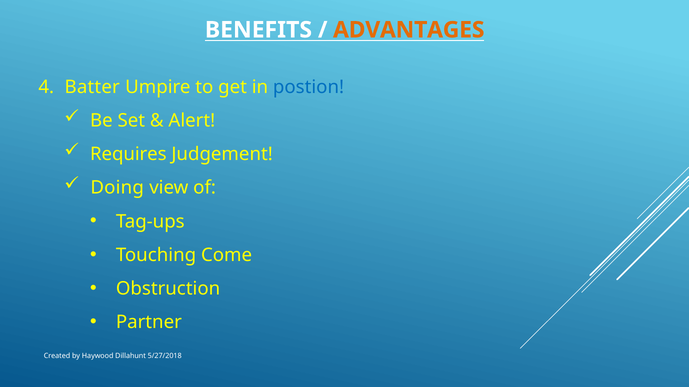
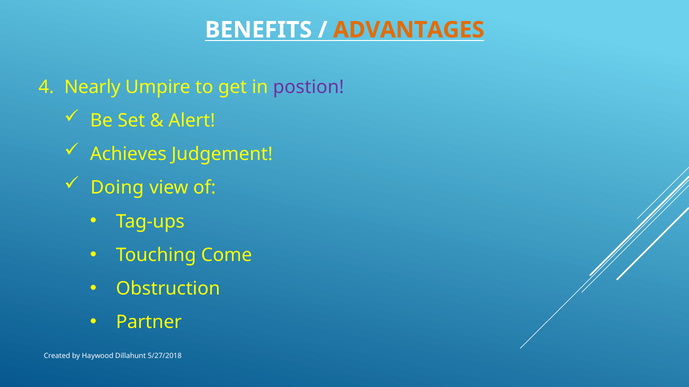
Batter: Batter -> Nearly (92, 87)
postion colour: blue -> purple (309, 87)
Requires: Requires -> Achieves (128, 155)
